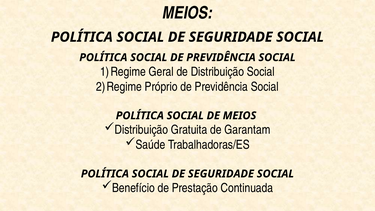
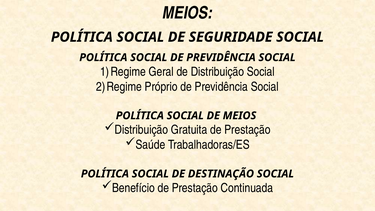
Gratuita de Garantam: Garantam -> Prestação (247, 130)
SEGURIDADE: SEGURIDADE -> DESTINAÇÃO (221, 174)
